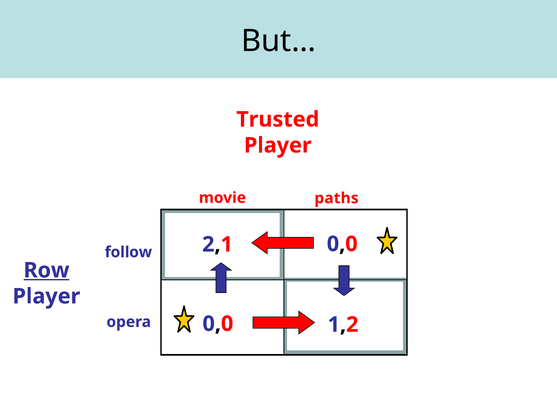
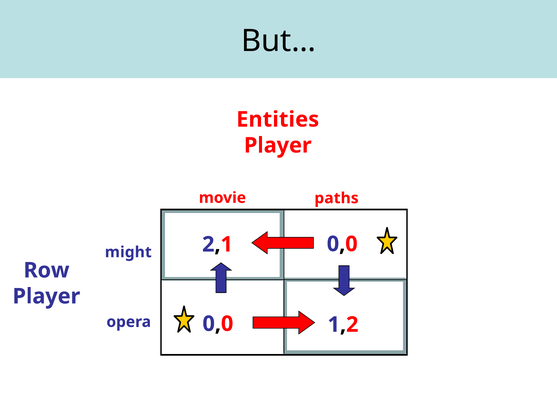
Trusted: Trusted -> Entities (278, 120)
follow: follow -> might (128, 253)
Row underline: present -> none (46, 271)
